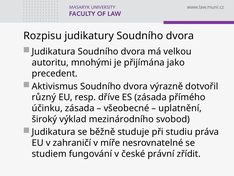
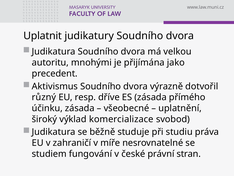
Rozpisu: Rozpisu -> Uplatnit (43, 36)
mezinárodního: mezinárodního -> komercializace (121, 119)
zřídit: zřídit -> stran (189, 153)
